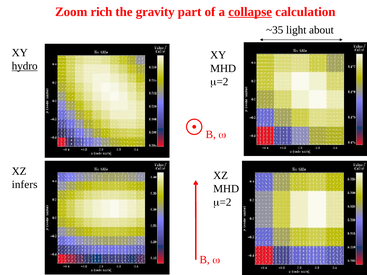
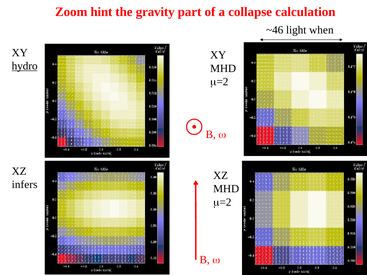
rich: rich -> hint (101, 12)
collapse underline: present -> none (250, 12)
~35: ~35 -> ~46 (275, 30)
about: about -> when (321, 30)
